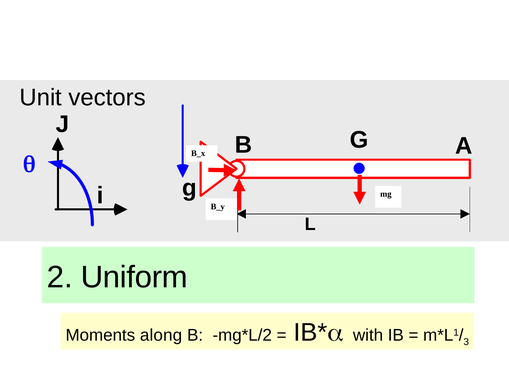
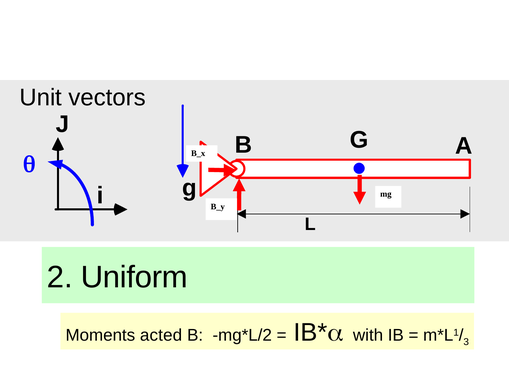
along: along -> acted (161, 335)
